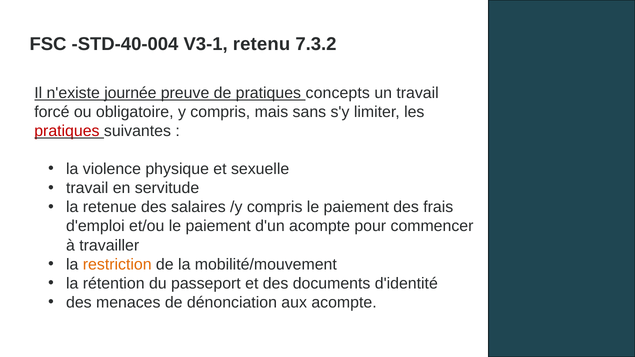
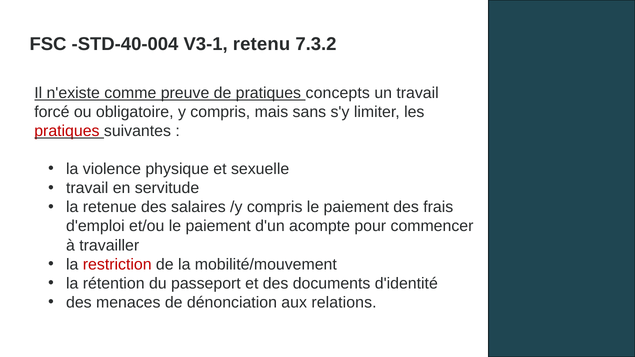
journée: journée -> comme (130, 93)
restriction colour: orange -> red (117, 264)
aux acompte: acompte -> relations (344, 303)
